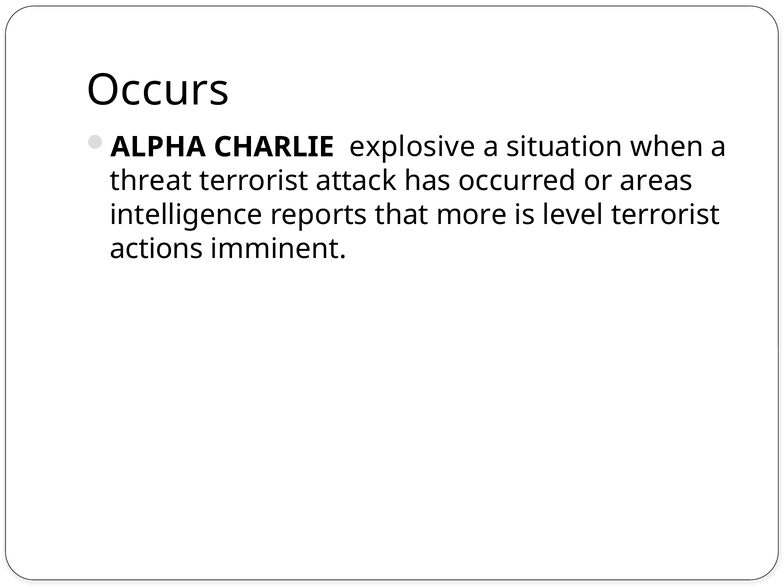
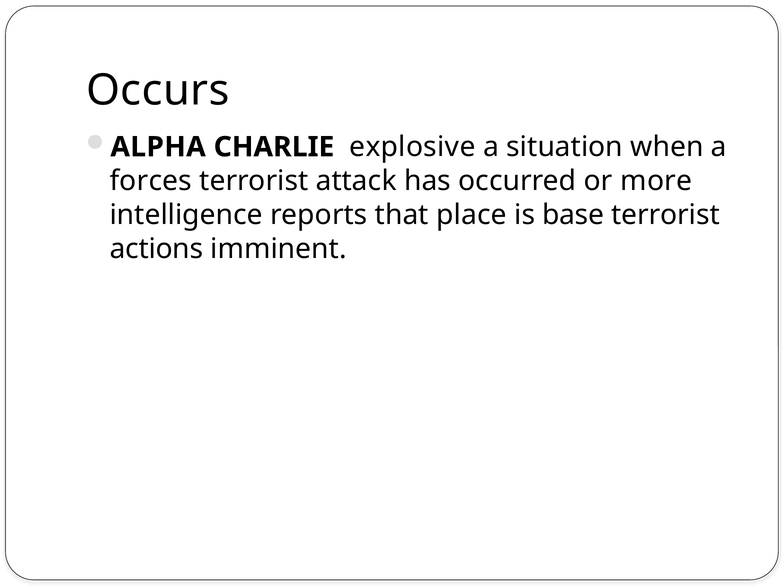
threat: threat -> forces (151, 181)
areas: areas -> more (656, 181)
more: more -> place (471, 215)
level: level -> base (573, 215)
